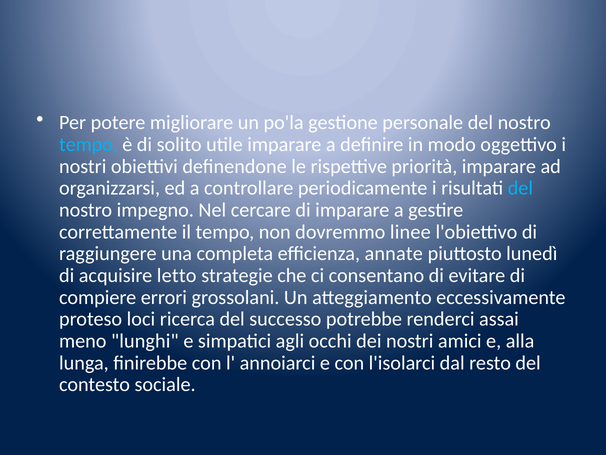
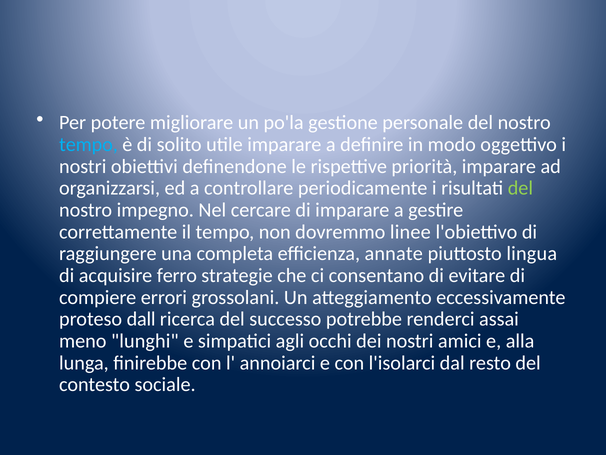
del colour: light blue -> light green (520, 188)
lunedì: lunedì -> lingua (532, 253)
letto: letto -> ferro (177, 275)
loci: loci -> dall (141, 319)
